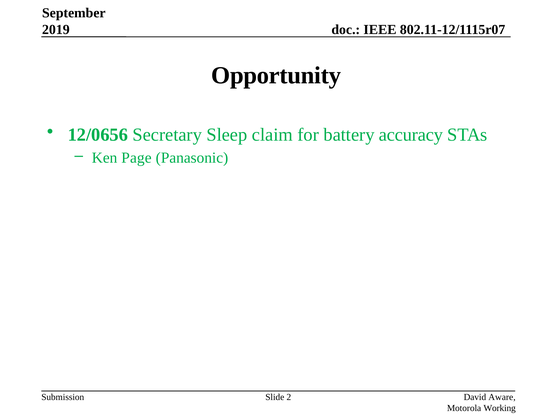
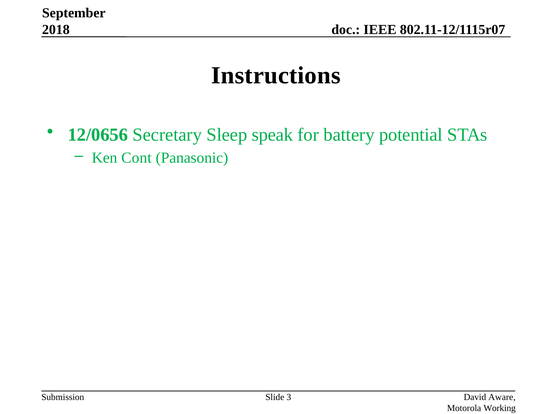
2019: 2019 -> 2018 (56, 29)
Opportunity: Opportunity -> Instructions (276, 75)
claim: claim -> speak (273, 135)
accuracy: accuracy -> potential (411, 135)
Page: Page -> Cont (136, 158)
2: 2 -> 3 (289, 397)
